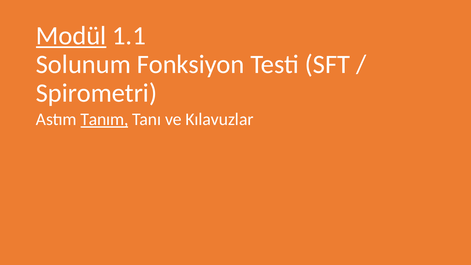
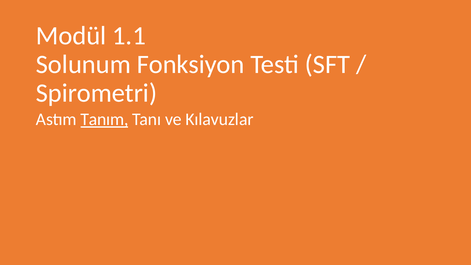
Modül underline: present -> none (71, 36)
